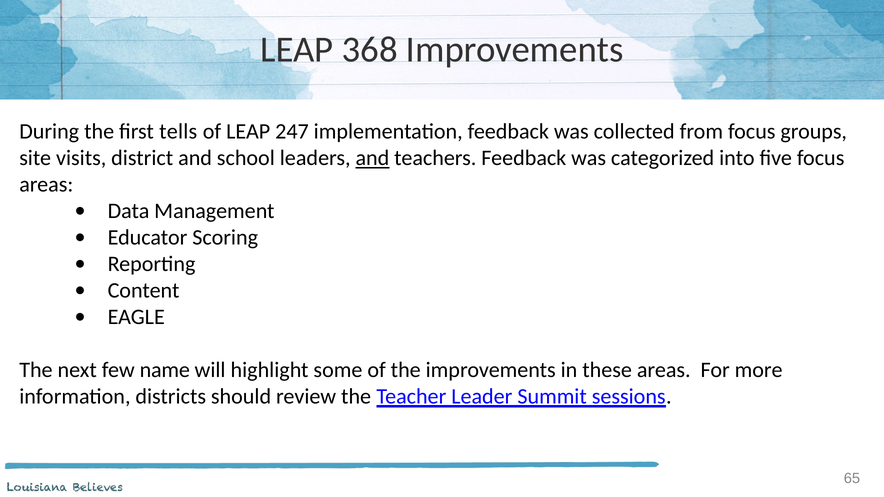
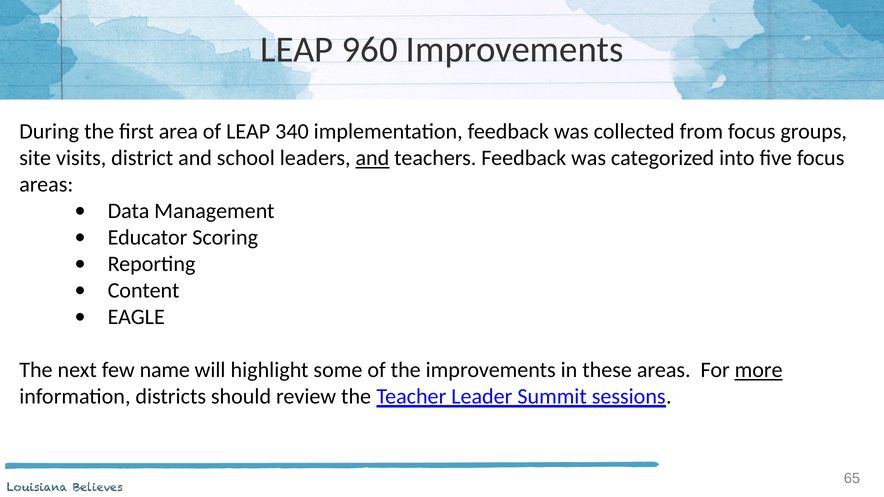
368: 368 -> 960 (370, 50)
tells: tells -> area (178, 132)
247: 247 -> 340 (292, 132)
more underline: none -> present (759, 370)
